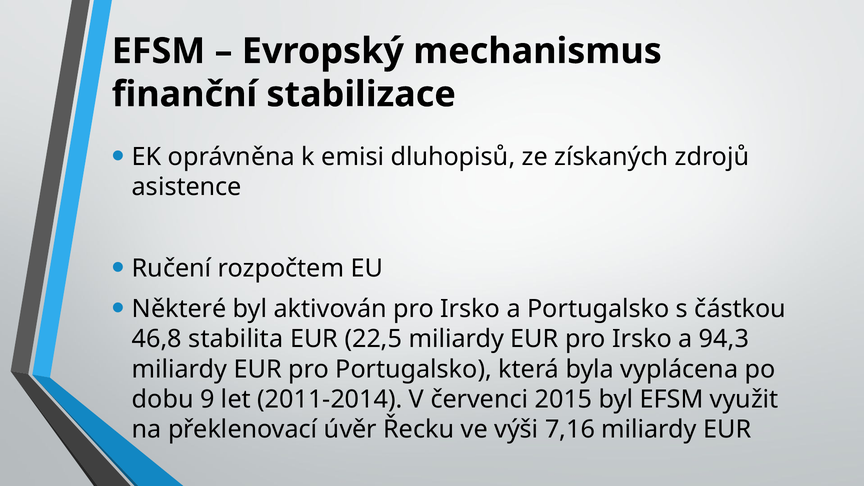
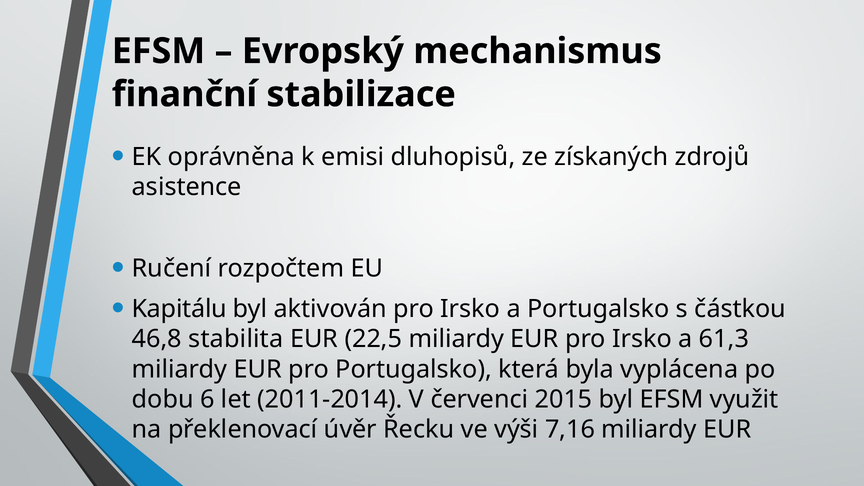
Některé: Některé -> Kapitálu (179, 309)
94,3: 94,3 -> 61,3 (724, 339)
9: 9 -> 6 (207, 399)
